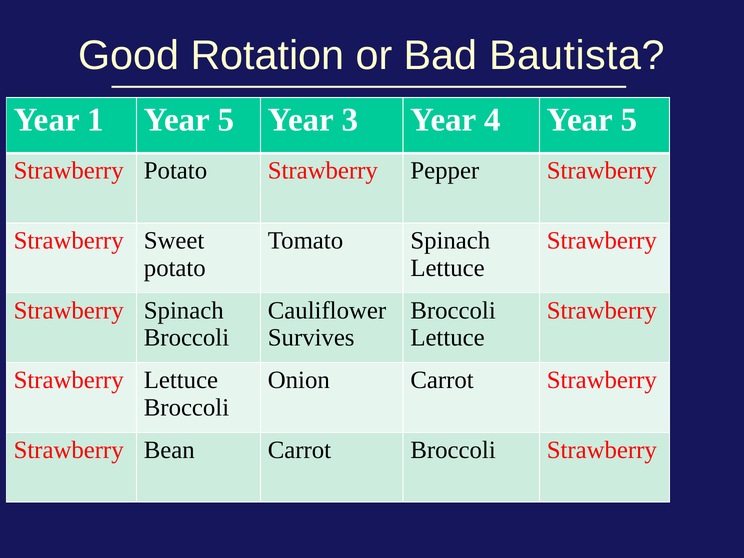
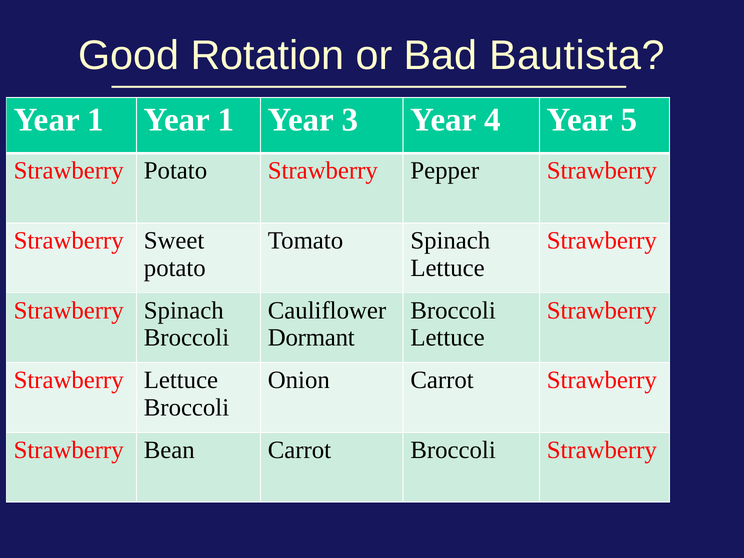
1 Year 5: 5 -> 1 (226, 120)
Survives: Survives -> Dormant (311, 338)
